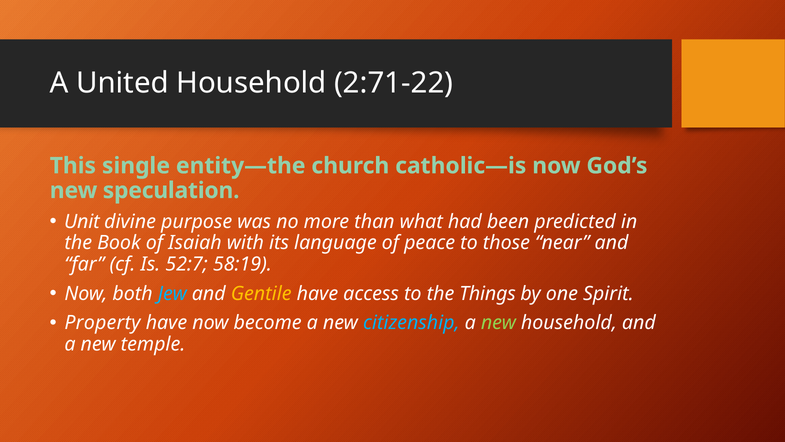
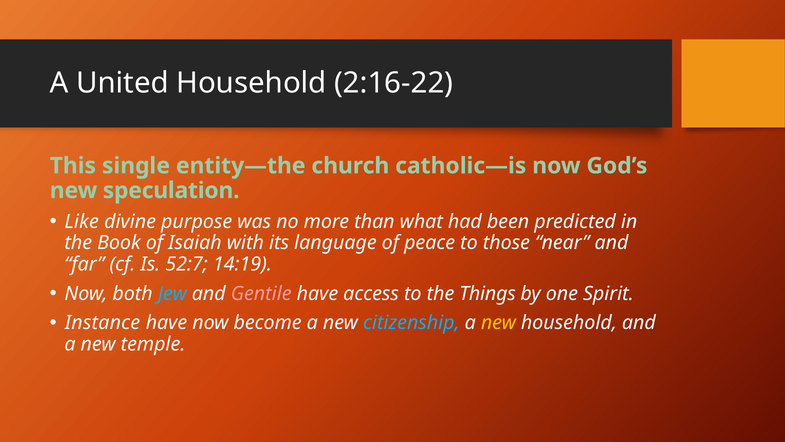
2:71-22: 2:71-22 -> 2:16-22 (394, 83)
Unit: Unit -> Like (82, 222)
58:19: 58:19 -> 14:19 (242, 264)
Gentile colour: yellow -> pink (261, 293)
Property: Property -> Instance (102, 323)
new colour: light green -> yellow (498, 323)
